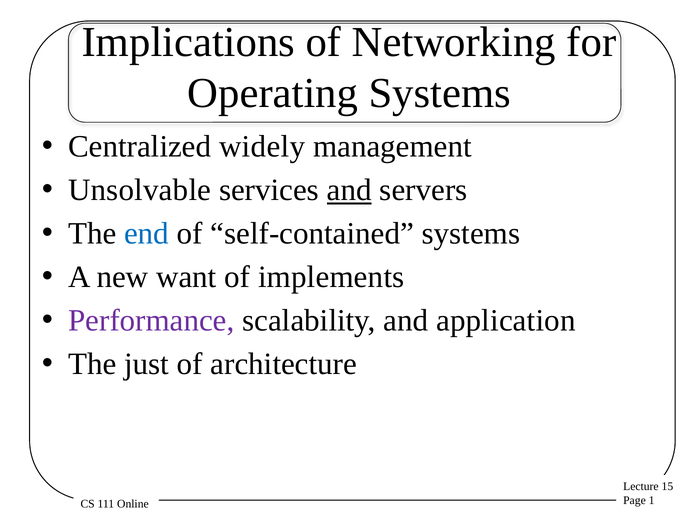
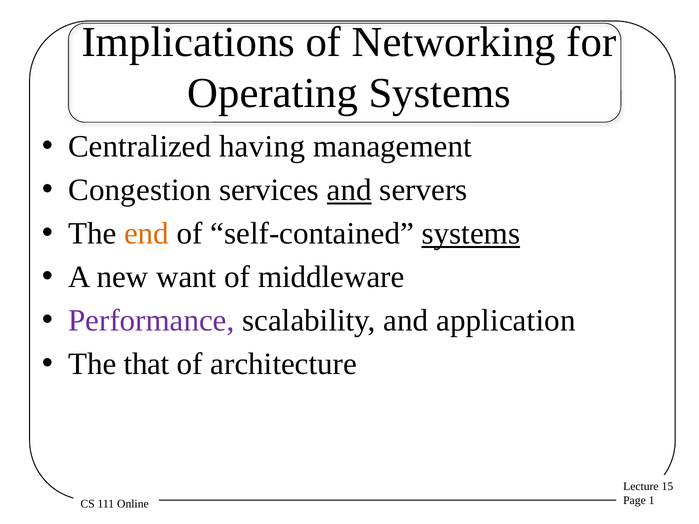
widely: widely -> having (262, 147)
Unsolvable: Unsolvable -> Congestion (140, 190)
end colour: blue -> orange (147, 234)
systems underline: none -> present (471, 234)
implements: implements -> middleware (331, 277)
just: just -> that (147, 364)
